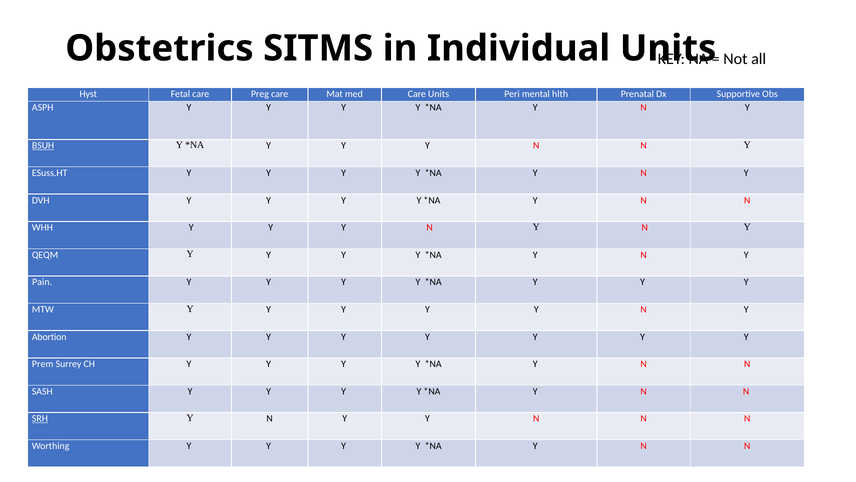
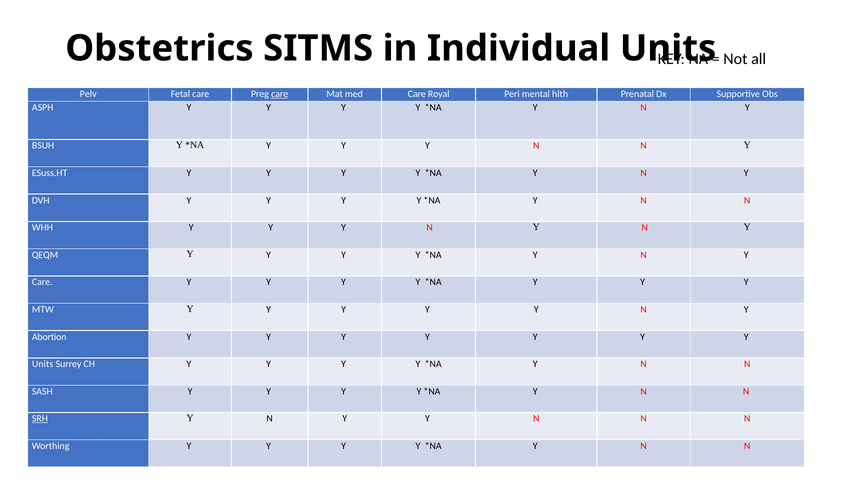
Hyst: Hyst -> Pelv (88, 94)
care underline: none -> present (280, 94)
Care Units: Units -> Royal (439, 94)
BSUH underline: present -> none (43, 146)
Pain: Pain -> Care (42, 282)
Prem: Prem -> Units (43, 364)
